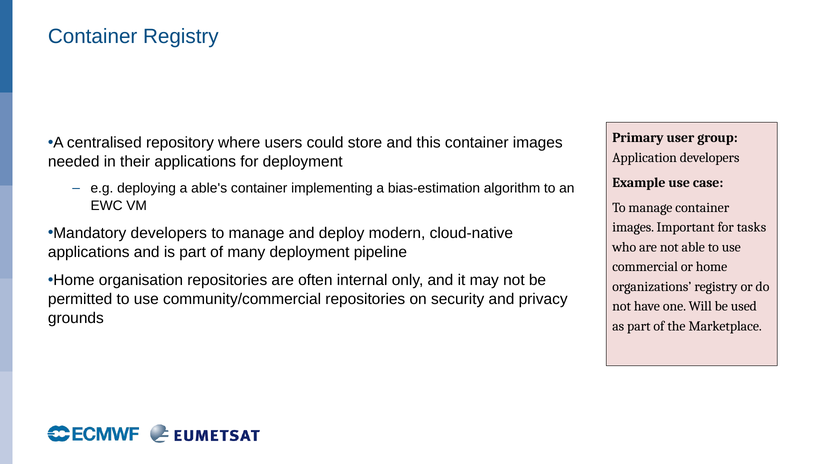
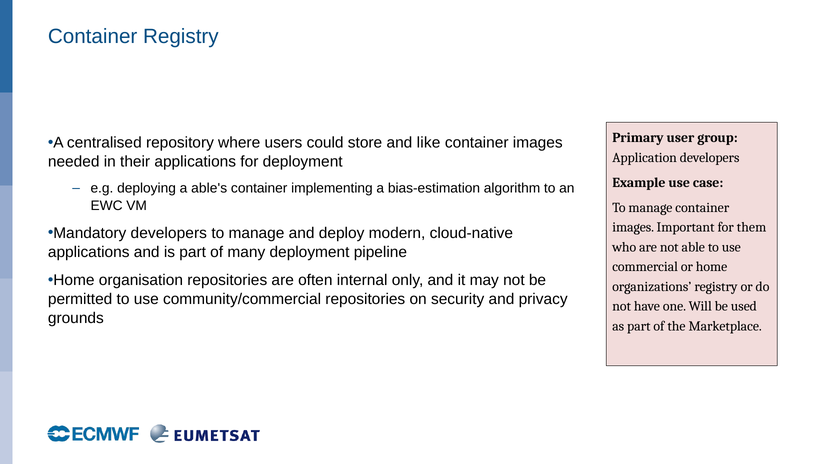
this: this -> like (429, 143)
tasks: tasks -> them (752, 227)
